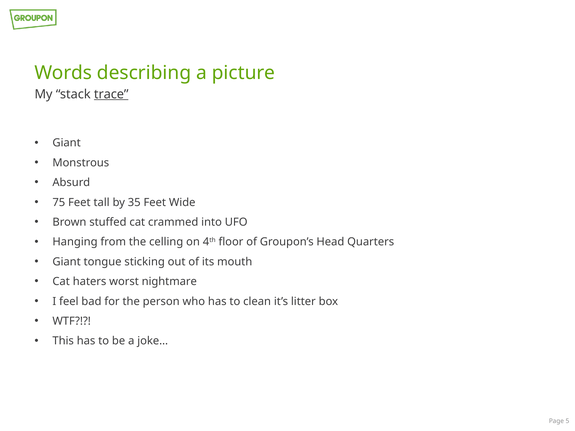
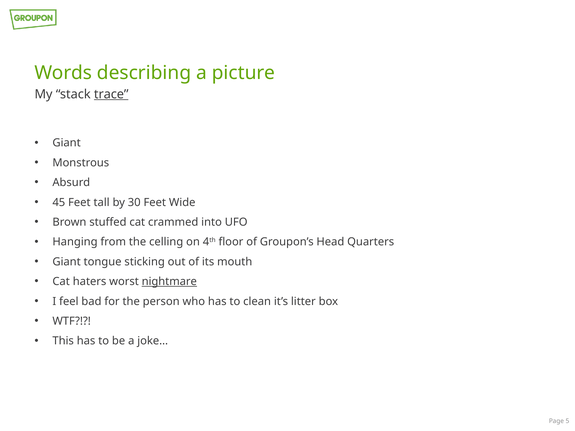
75: 75 -> 45 (59, 202)
35: 35 -> 30 (134, 202)
nightmare underline: none -> present (169, 282)
